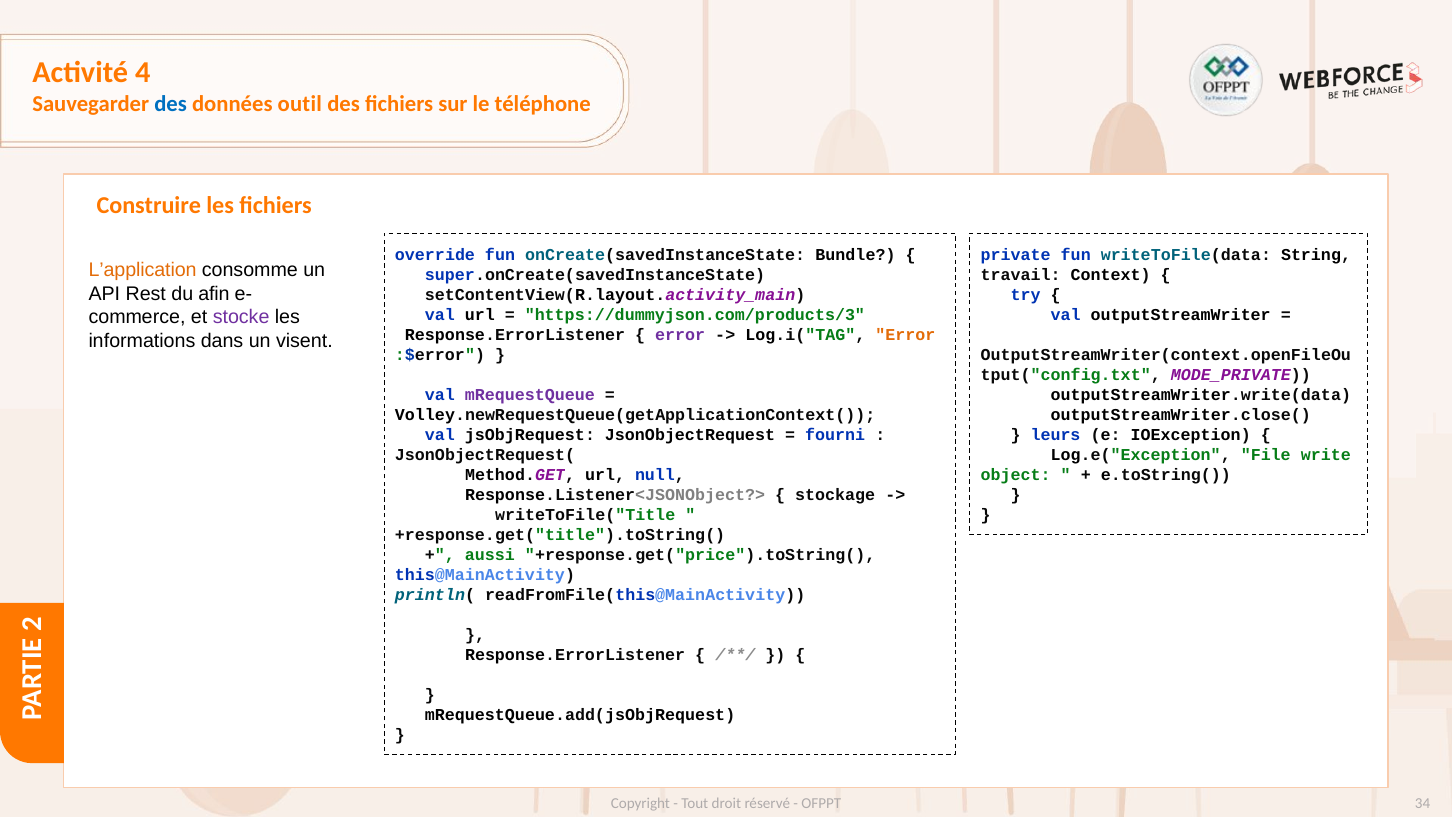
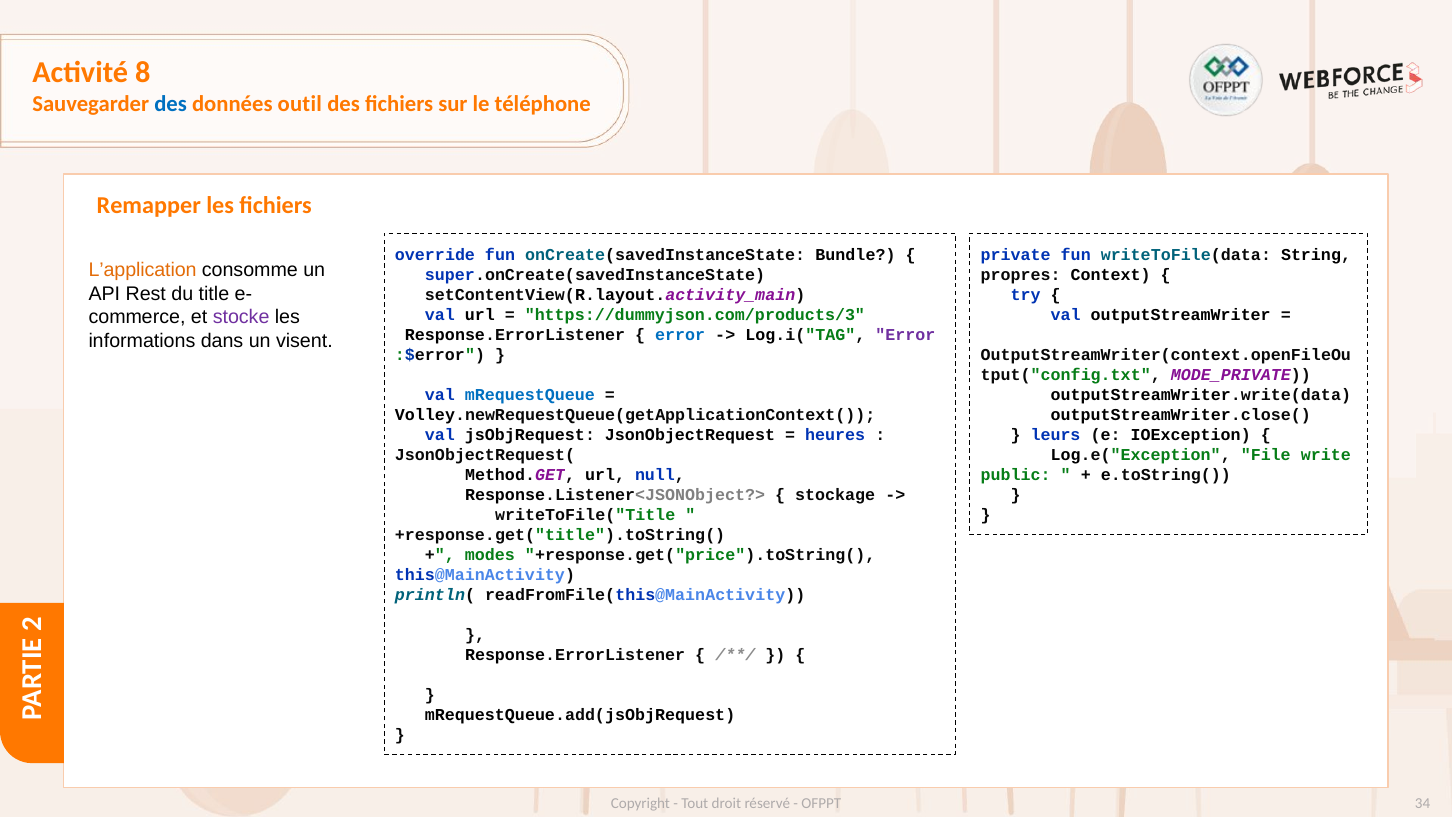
4: 4 -> 8 (143, 72)
Construire: Construire -> Remapper (149, 205)
travail: travail -> propres (1021, 275)
afin: afin -> title (214, 294)
error colour: purple -> blue (680, 335)
Error colour: orange -> purple (905, 335)
mRequestQueue colour: purple -> blue (530, 395)
fourni: fourni -> heures (835, 435)
object: object -> public (1016, 475)
aussi: aussi -> modes (490, 555)
